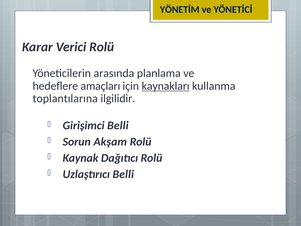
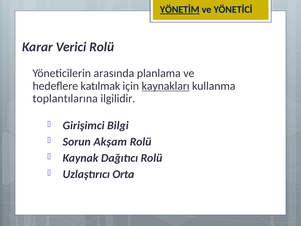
YÖNETİM underline: none -> present (180, 10)
amaçları: amaçları -> katılmak (100, 86)
Girişimci Belli: Belli -> Bilgi (118, 125)
Uzlaştırıcı Belli: Belli -> Orta (123, 174)
